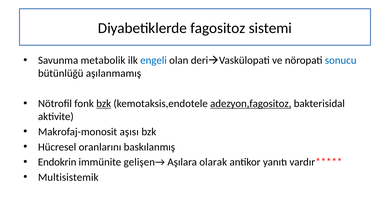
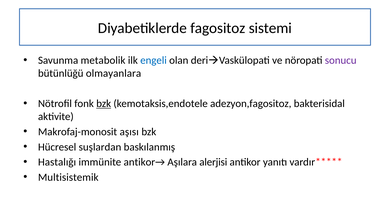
sonucu colour: blue -> purple (341, 60)
aşılanmamış: aşılanmamış -> olmayanlara (114, 73)
adezyon,fagositoz underline: present -> none (251, 104)
oranlarını: oranlarını -> suşlardan (100, 147)
Endokrin: Endokrin -> Hastalığı (57, 162)
gelişen→: gelişen→ -> antikor→ (144, 162)
olarak: olarak -> alerjisi (213, 162)
